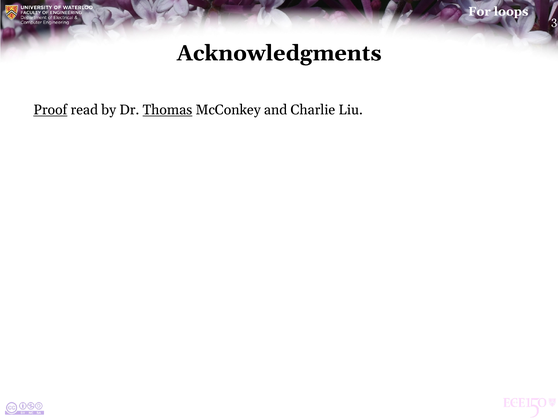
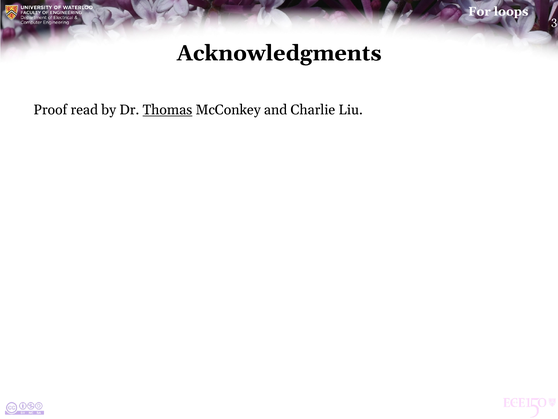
Proof underline: present -> none (50, 110)
